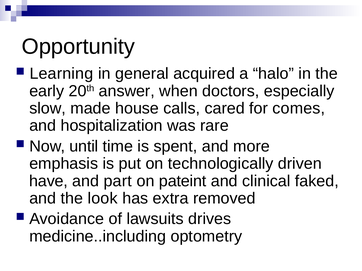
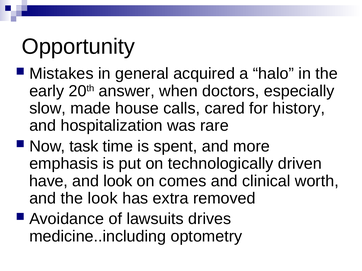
Learning: Learning -> Mistakes (61, 74)
comes: comes -> history (299, 109)
until: until -> task (84, 147)
and part: part -> look (118, 181)
pateint: pateint -> comes (183, 181)
faked: faked -> worth (317, 181)
